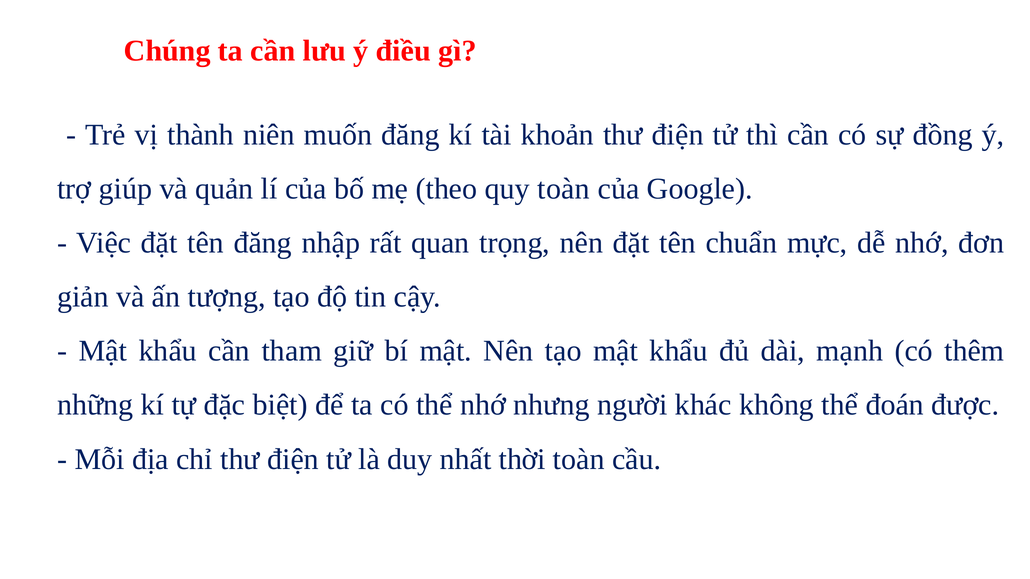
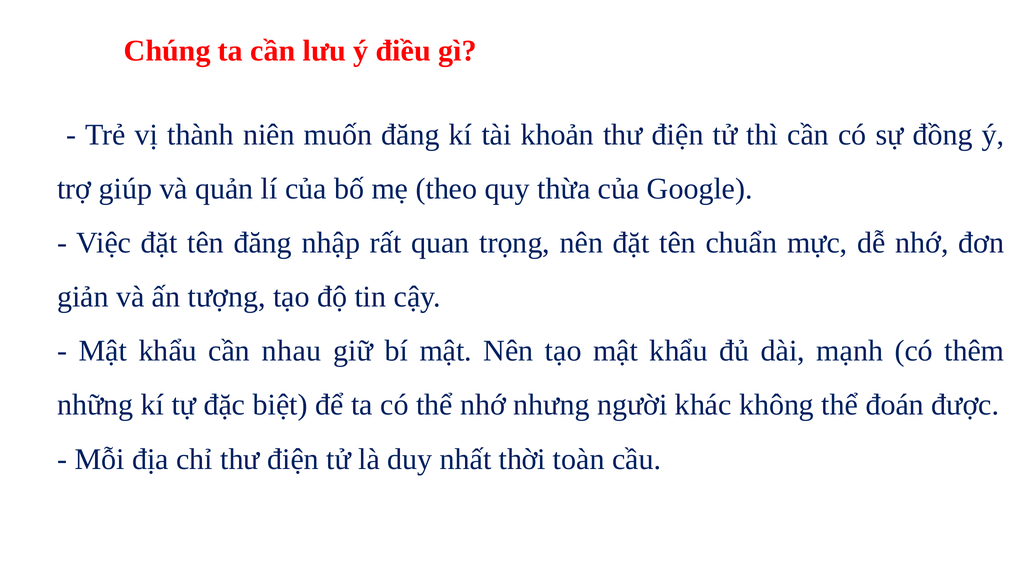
quy toàn: toàn -> thừa (564, 189)
tham: tham -> nhau (292, 351)
